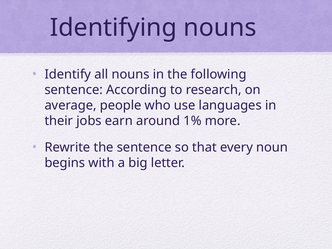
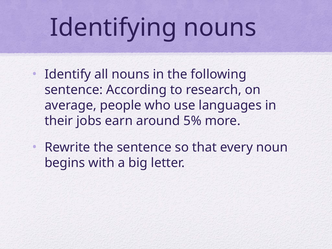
1%: 1% -> 5% (192, 121)
